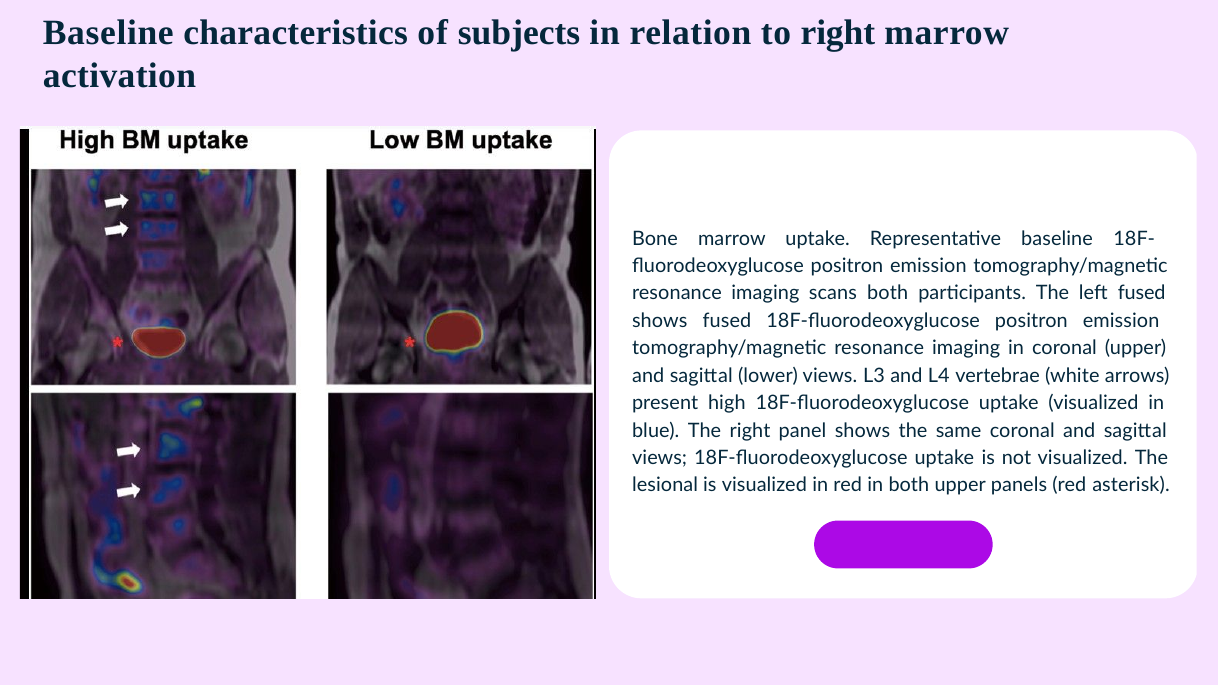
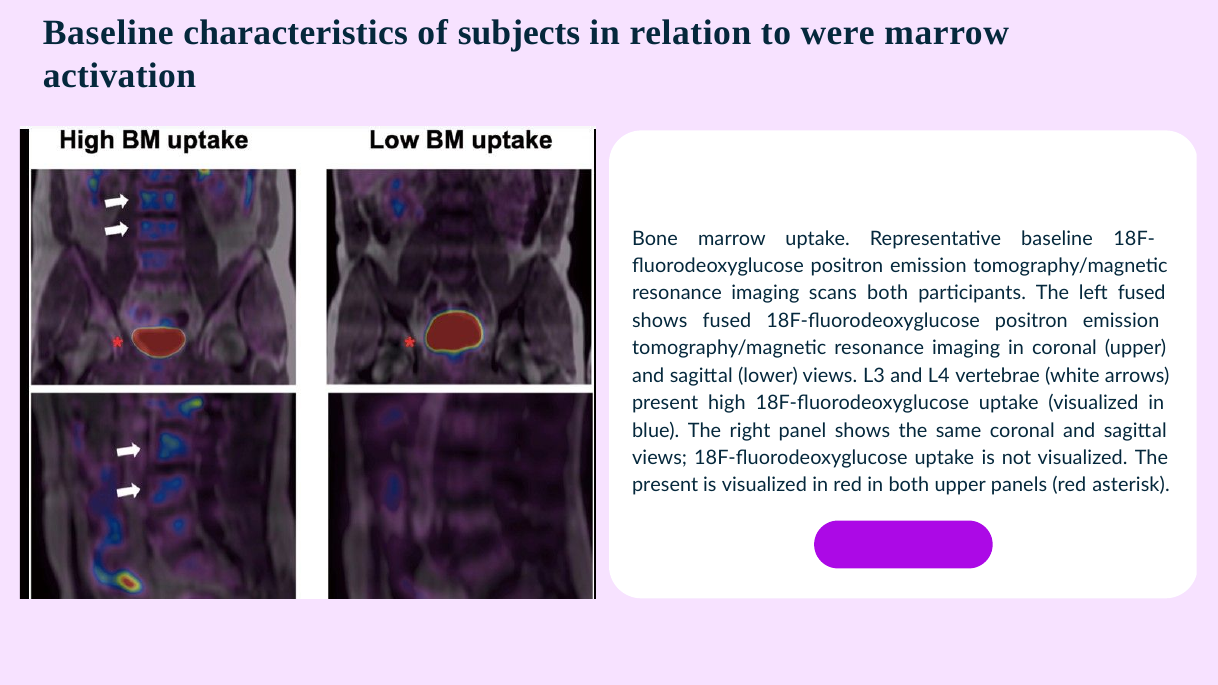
to right: right -> were (838, 33)
lesional: lesional -> present (665, 485)
